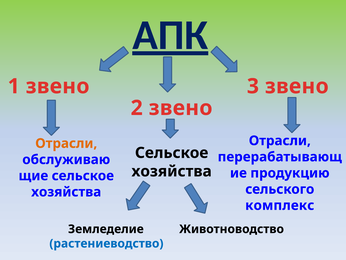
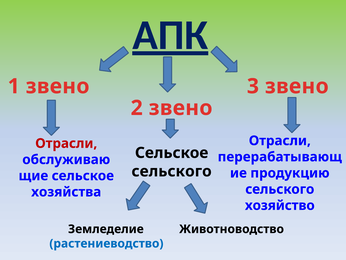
Отрасли colour: orange -> red (66, 143)
хозяйства: хозяйства -> сельского (172, 171)
комплекс: комплекс -> хозяйство (280, 205)
